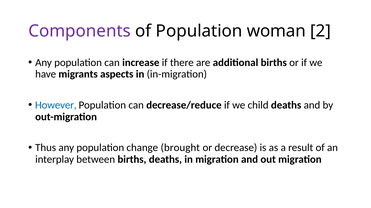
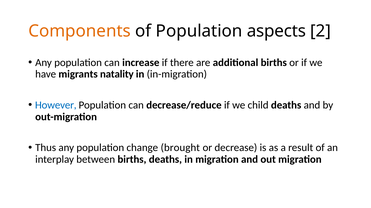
Components colour: purple -> orange (80, 31)
woman: woman -> aspects (276, 31)
aspects: aspects -> natality (117, 74)
